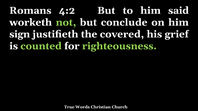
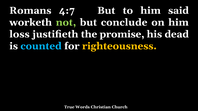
4:2: 4:2 -> 4:7 (67, 11)
sign: sign -> loss (20, 34)
covered: covered -> promise (122, 34)
grief: grief -> dead (177, 34)
counted colour: light green -> light blue (41, 46)
righteousness colour: light green -> yellow (119, 46)
